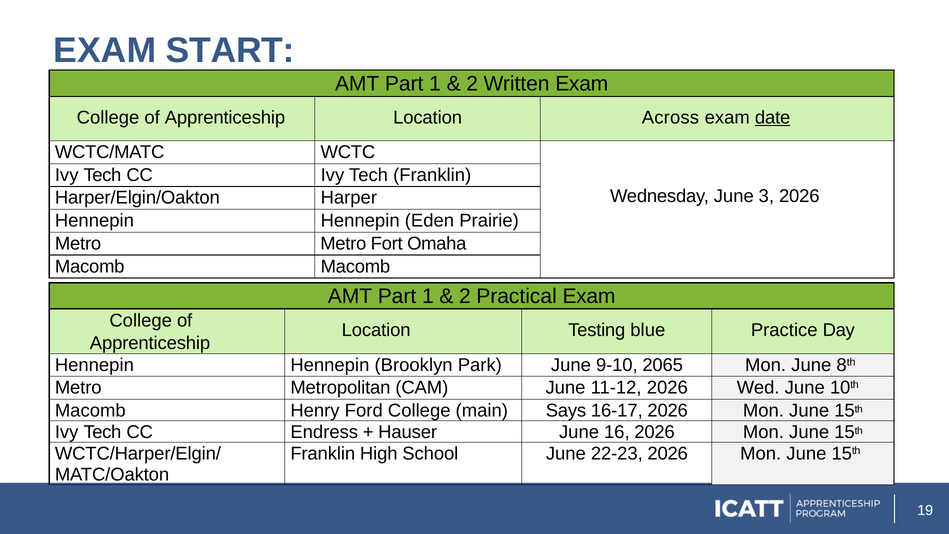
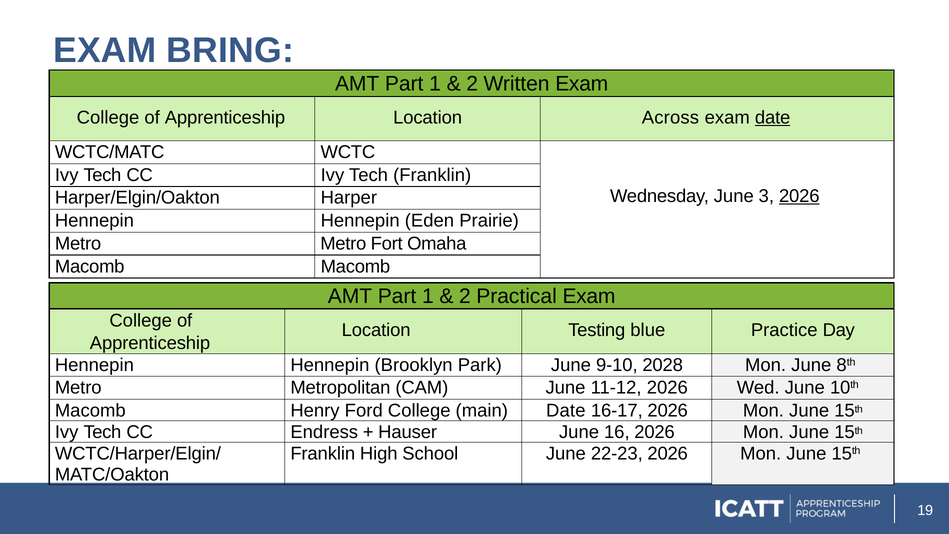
START: START -> BRING (230, 50)
2026 underline: none -> present (799, 196)
2065: 2065 -> 2028 (663, 365)
main Says: Says -> Date (566, 410)
